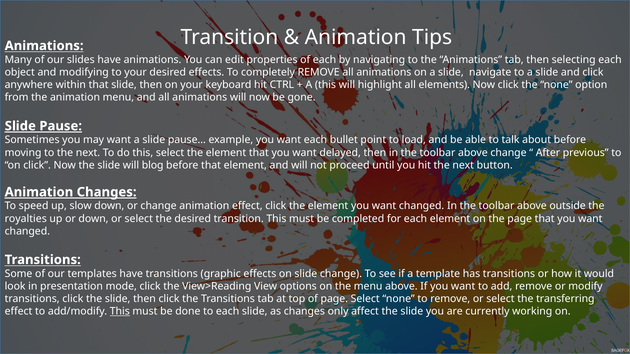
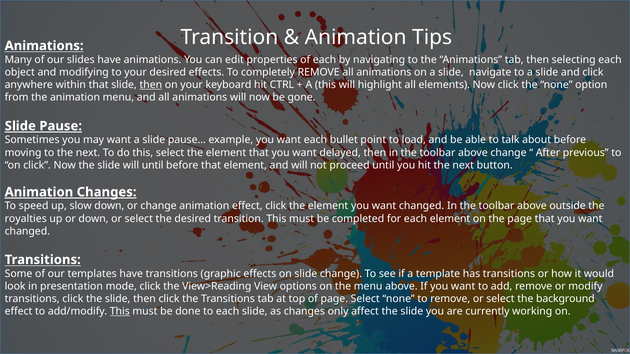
then underline: none -> present (151, 85)
will blog: blog -> until (153, 165)
transferring: transferring -> background (565, 299)
